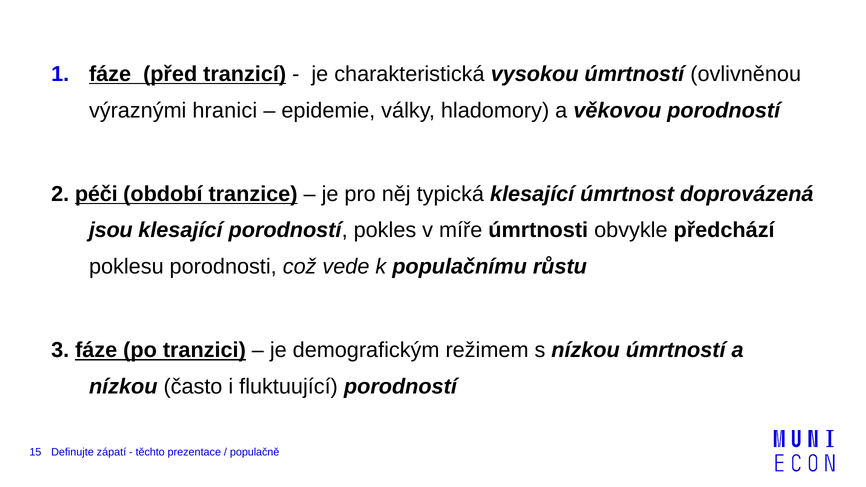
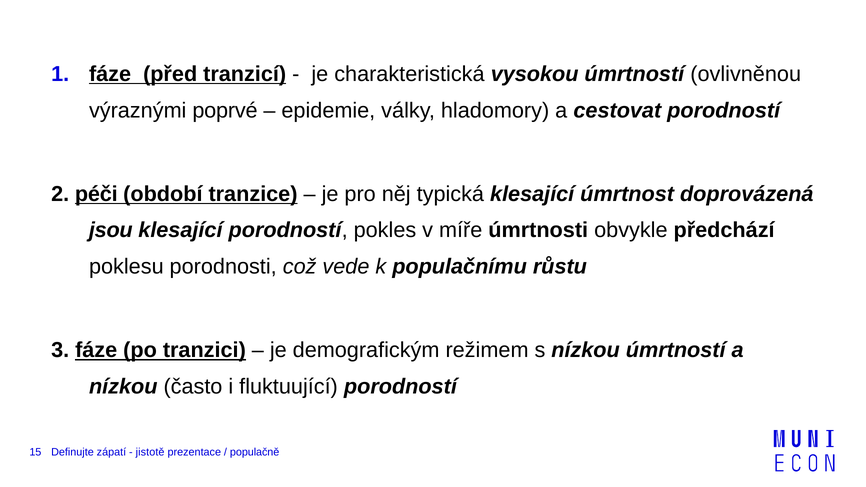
hranici: hranici -> poprvé (225, 110)
věkovou: věkovou -> cestovat (617, 110)
těchto: těchto -> jistotě (150, 452)
